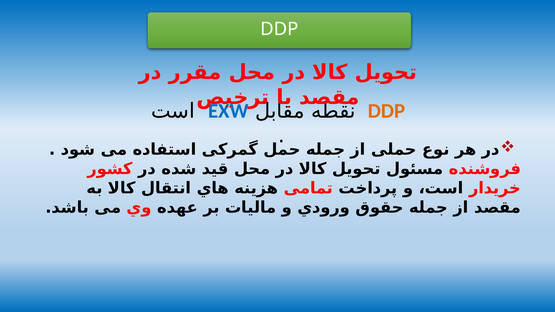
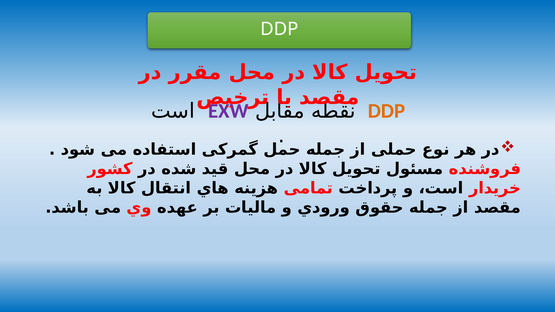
EXW colour: blue -> purple (228, 111)
